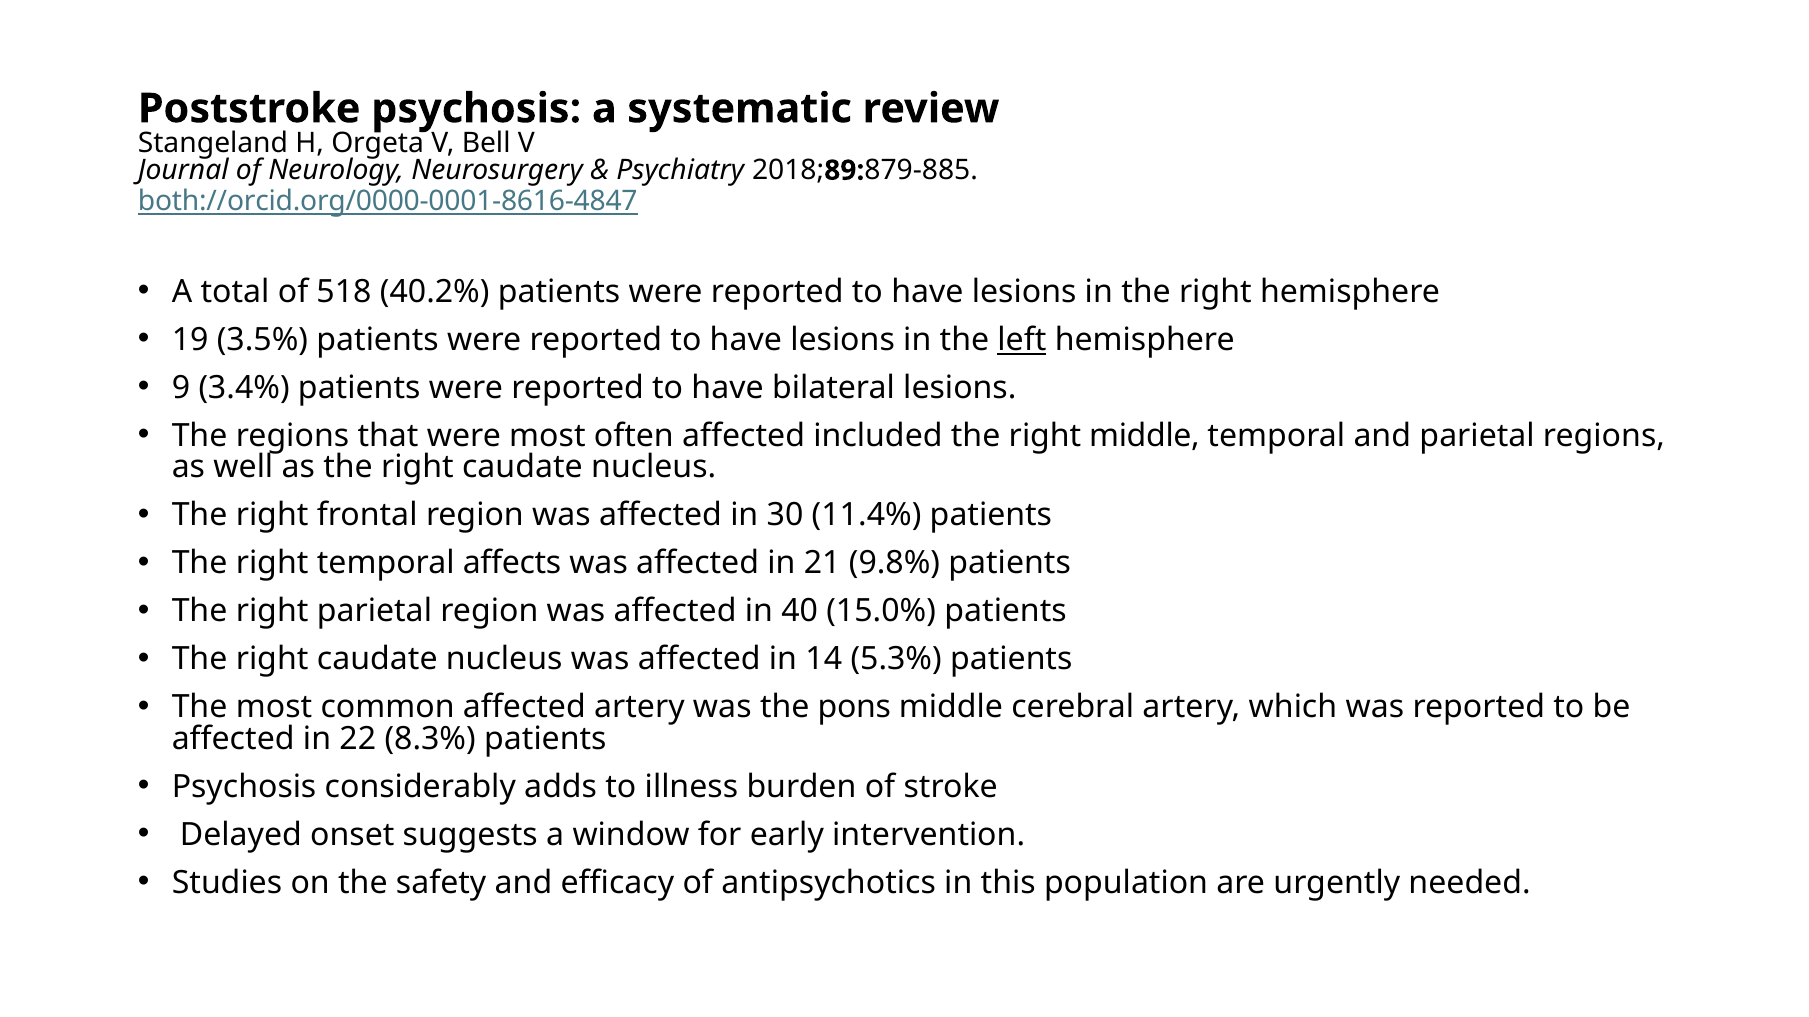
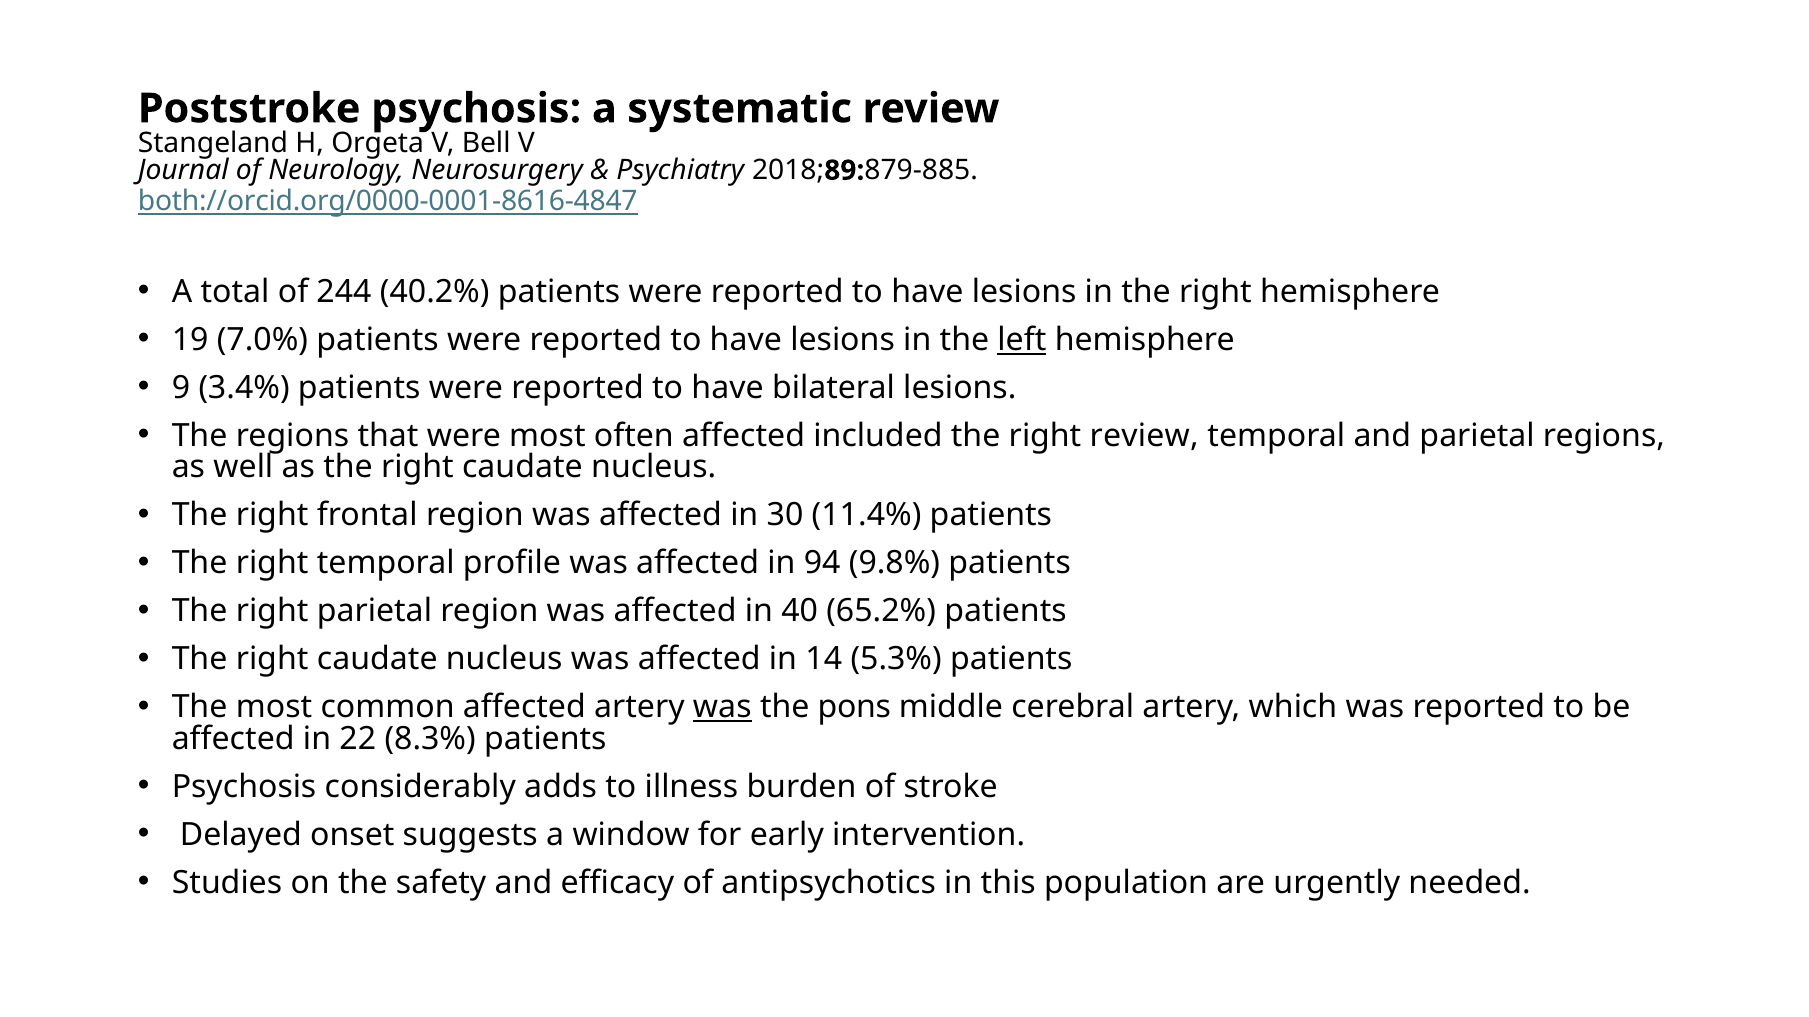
518: 518 -> 244 (344, 292)
3.5%: 3.5% -> 7.0% (262, 340)
right middle: middle -> review (1144, 436)
affects: affects -> profile (512, 564)
21: 21 -> 94 (822, 564)
15.0%: 15.0% -> 65.2% (881, 612)
was underline: none -> present (722, 708)
